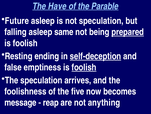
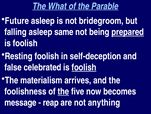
Have: Have -> What (57, 6)
not speculation: speculation -> bridegroom (101, 21)
Resting ending: ending -> foolish (47, 56)
self-deception underline: present -> none (95, 56)
emptiness: emptiness -> celebrated (42, 67)
The speculation: speculation -> materialism (41, 80)
the underline: none -> present (63, 91)
